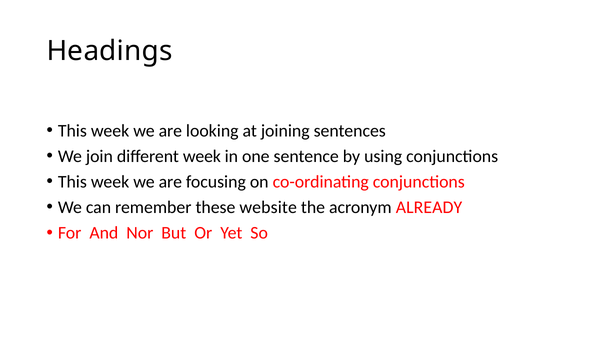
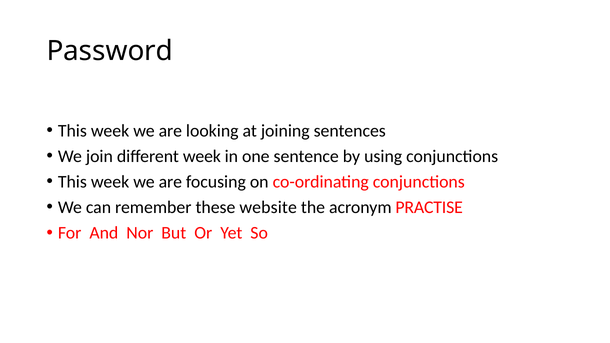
Headings: Headings -> Password (110, 51)
ALREADY: ALREADY -> PRACTISE (429, 207)
